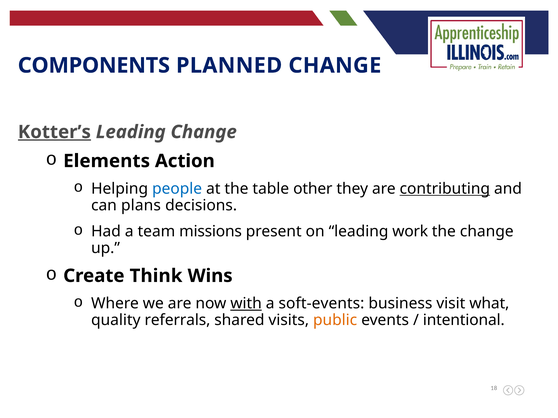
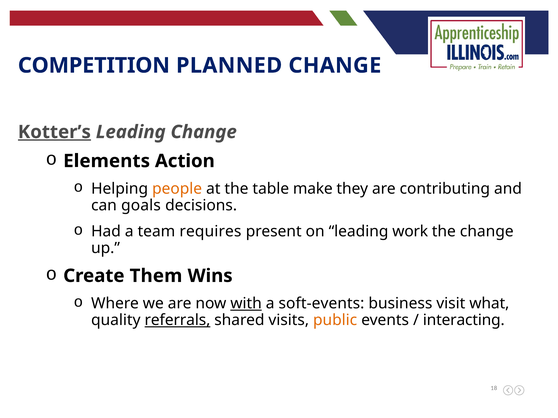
COMPONENTS: COMPONENTS -> COMPETITION (94, 66)
people colour: blue -> orange (177, 189)
other: other -> make (313, 189)
contributing underline: present -> none (445, 189)
plans: plans -> goals (141, 206)
missions: missions -> requires (210, 232)
Think: Think -> Them (156, 276)
referrals underline: none -> present (177, 321)
intentional: intentional -> interacting (464, 321)
